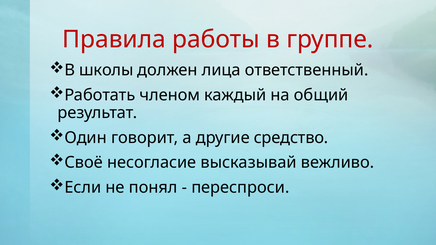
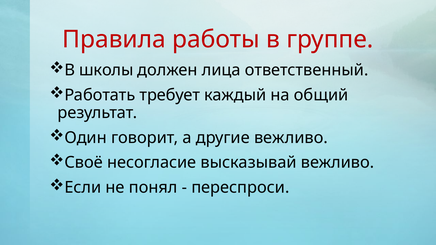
членом: членом -> требует (170, 95)
другие средство: средство -> вежливо (291, 138)
